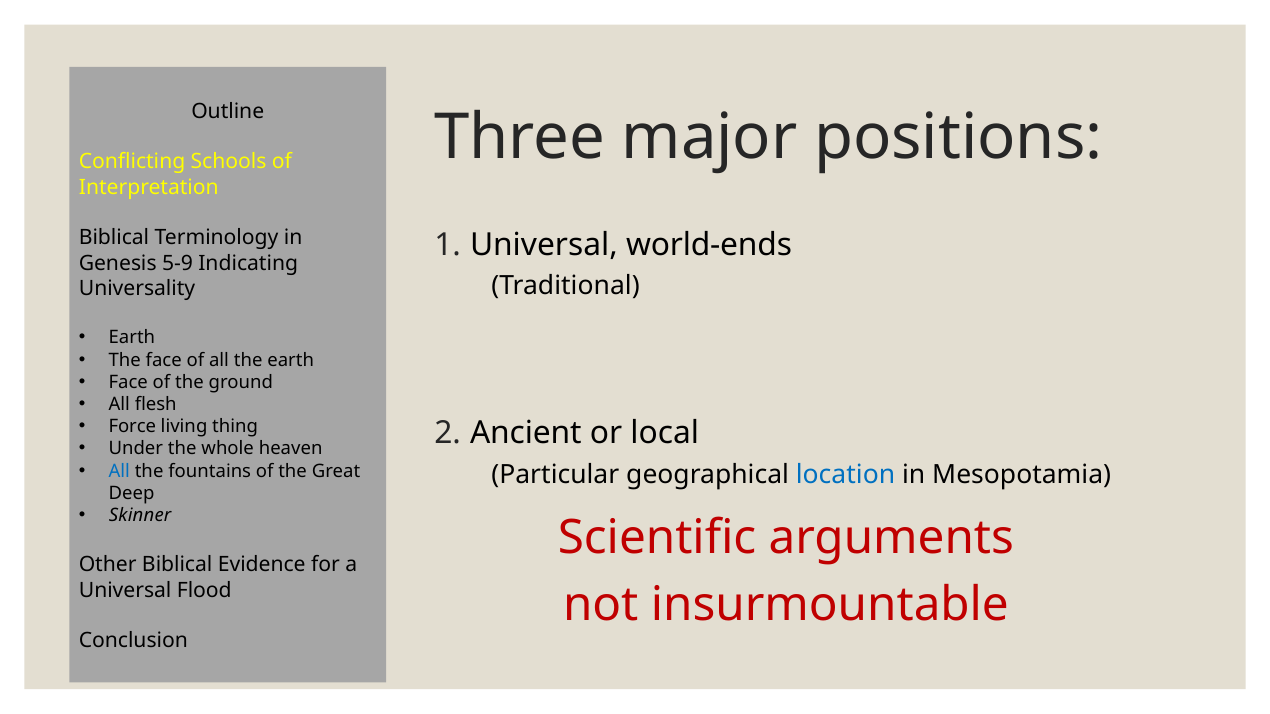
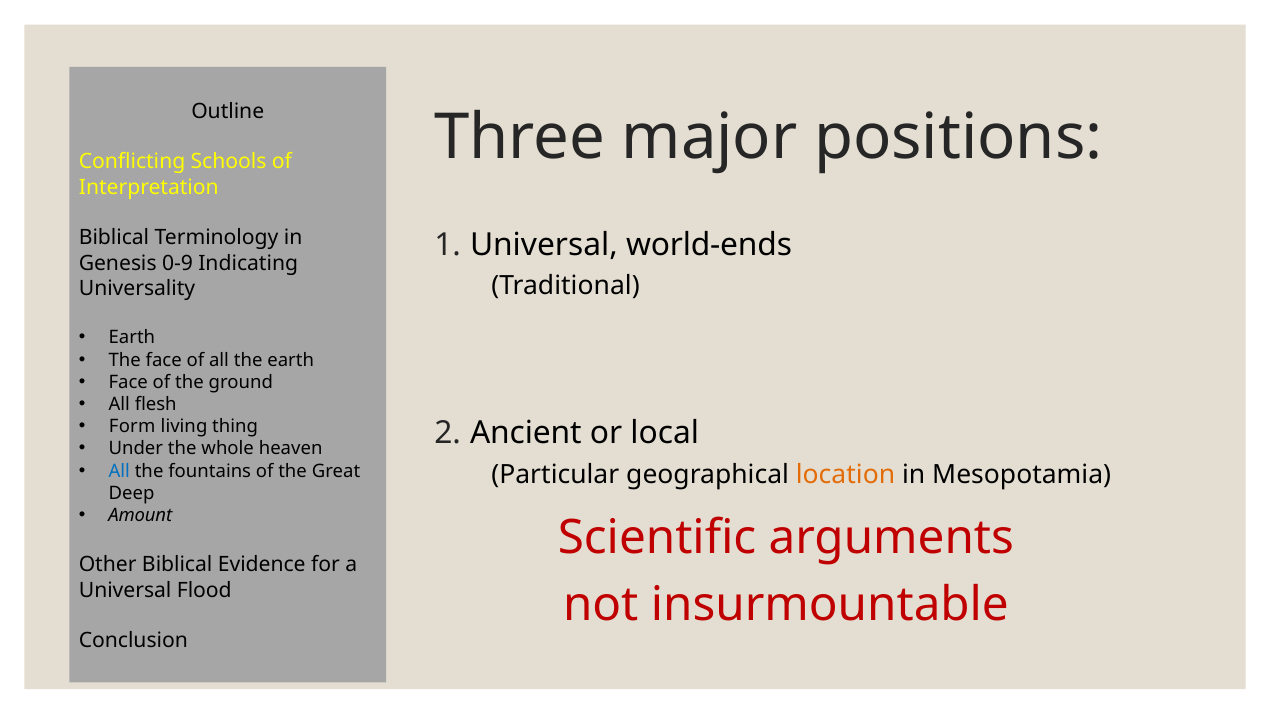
5-9: 5-9 -> 0-9 (178, 264)
Force: Force -> Form (132, 427)
location colour: blue -> orange (845, 475)
Skinner: Skinner -> Amount (140, 516)
